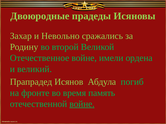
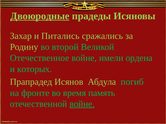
Двоюродные underline: none -> present (40, 16)
Невольно: Невольно -> Питались (60, 36)
великий: великий -> которых (35, 69)
